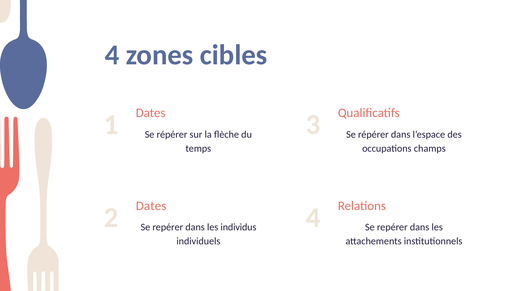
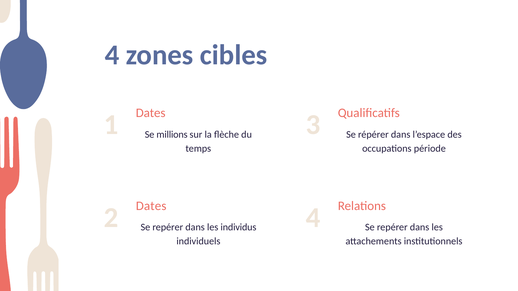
répérer: répérer -> millions (172, 135)
champs: champs -> période (430, 149)
